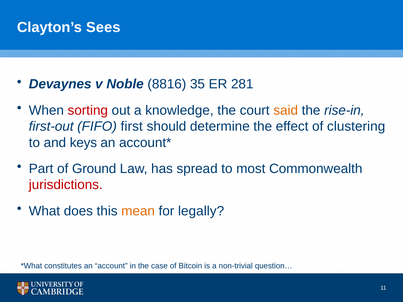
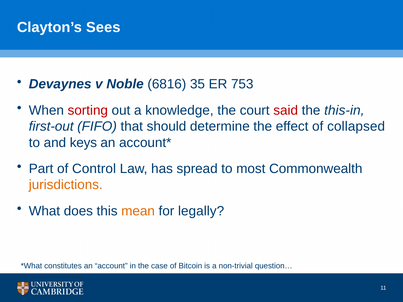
8816: 8816 -> 6816 (167, 84)
281: 281 -> 753 (242, 84)
said colour: orange -> red (286, 110)
rise-in: rise-in -> this-in (344, 110)
first: first -> that (132, 127)
clustering: clustering -> collapsed (356, 127)
Ground: Ground -> Control (94, 169)
jurisdictions colour: red -> orange (66, 185)
